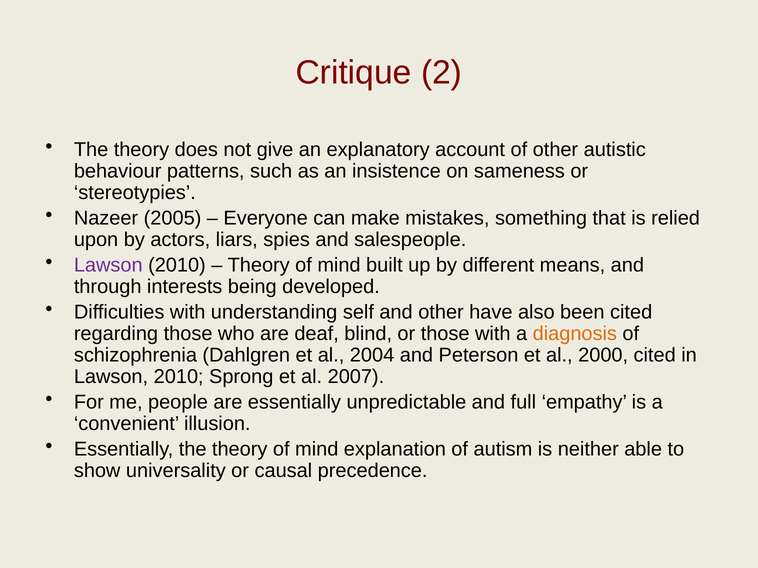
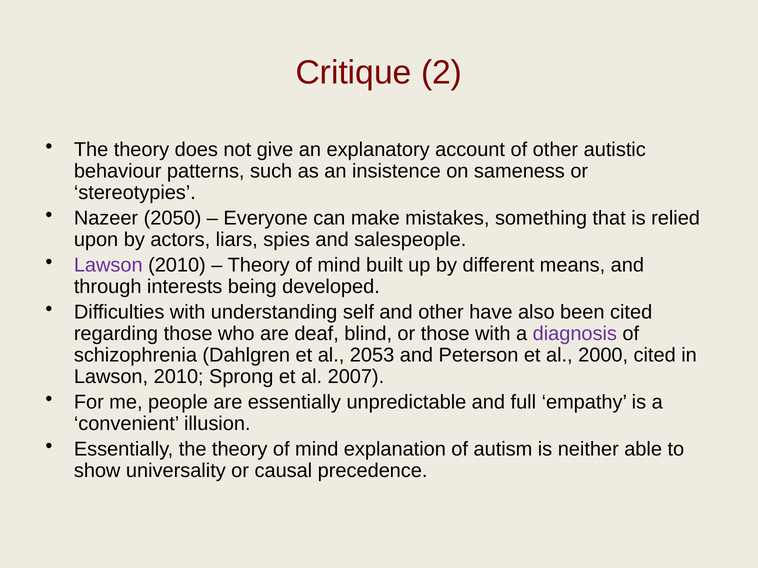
2005: 2005 -> 2050 (173, 218)
diagnosis colour: orange -> purple (575, 334)
2004: 2004 -> 2053 (372, 356)
